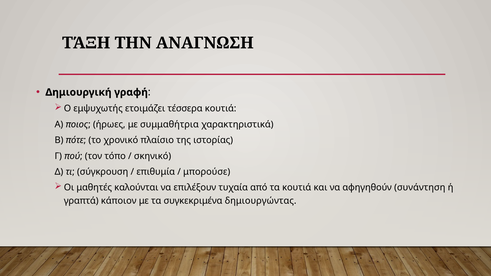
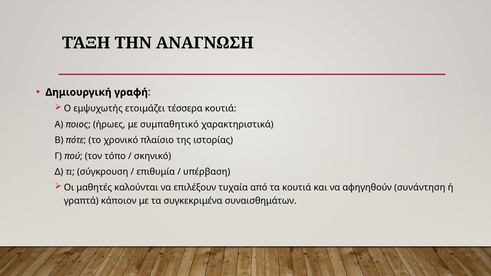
συμμαθήτρια: συμμαθήτρια -> συμπαθητικό (169, 124)
μπορούσε: μπορούσε -> υπέρβαση (207, 172)
δημιουργώντας: δημιουργώντας -> συναισθημάτων (261, 201)
